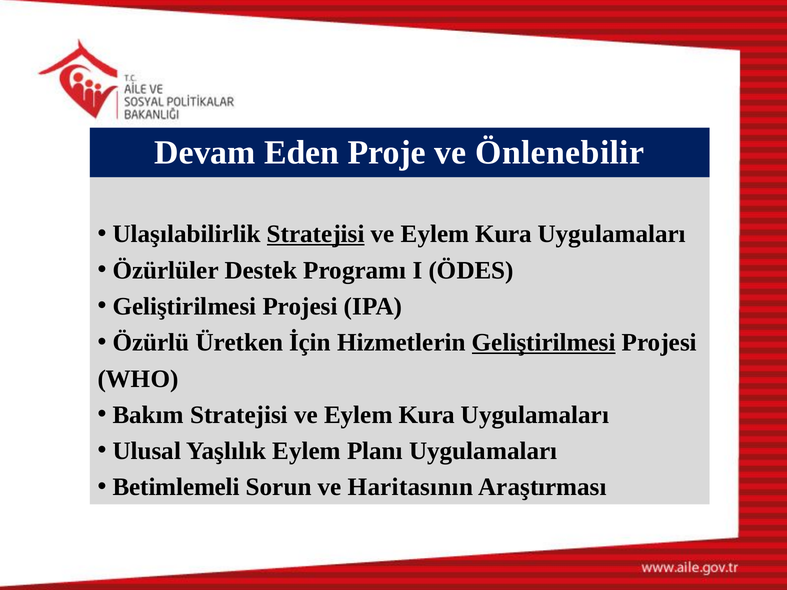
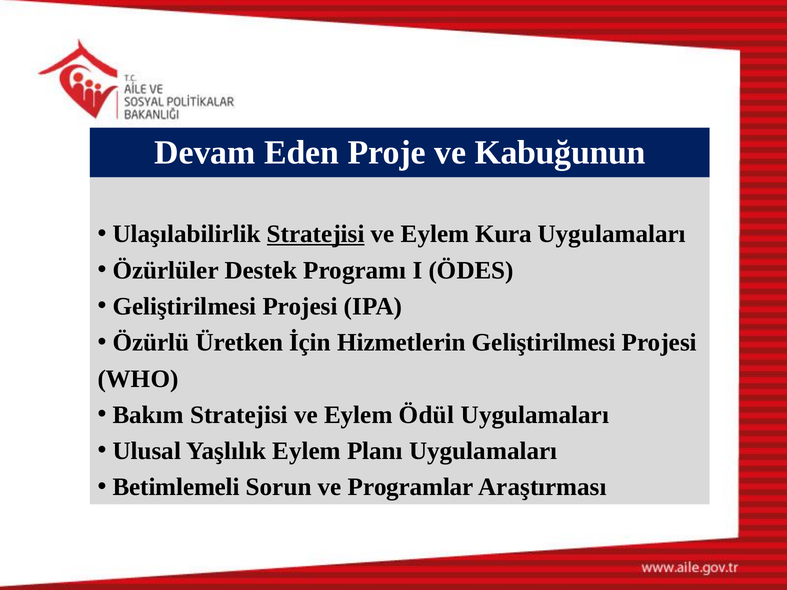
Önlenebilir: Önlenebilir -> Kabuğunun (560, 153)
Geliştirilmesi underline: present -> none (544, 343)
Kura: Kura -> Ödül (427, 415)
Haritasının: Haritasının -> Programlar (411, 487)
